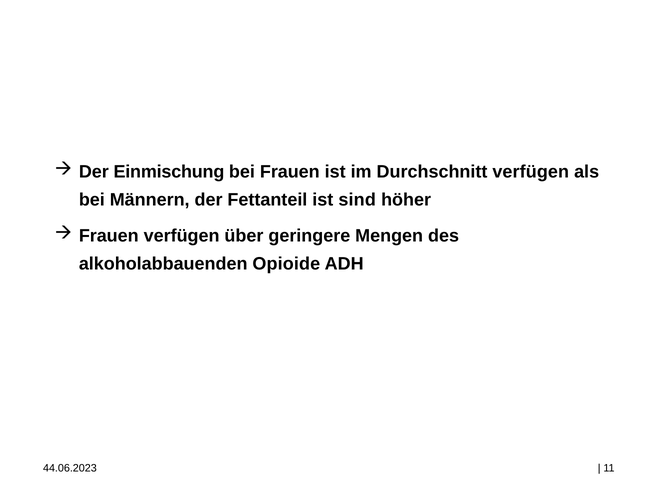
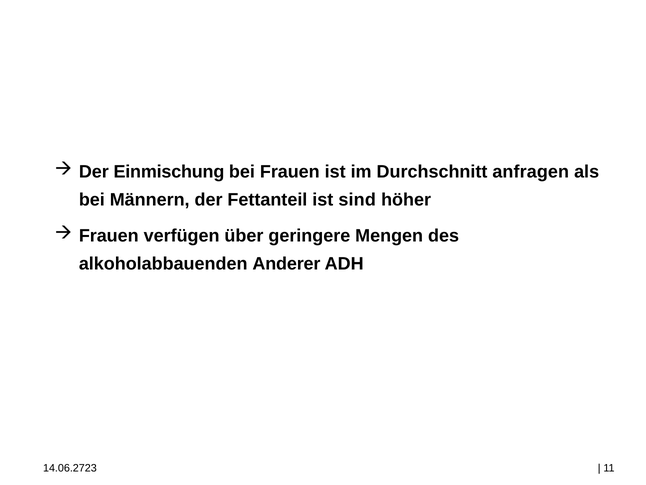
Durchschnitt verfügen: verfügen -> anfragen (531, 171)
Opioide: Opioide -> Anderer (286, 264)
44.06.2023: 44.06.2023 -> 14.06.2723 (70, 468)
